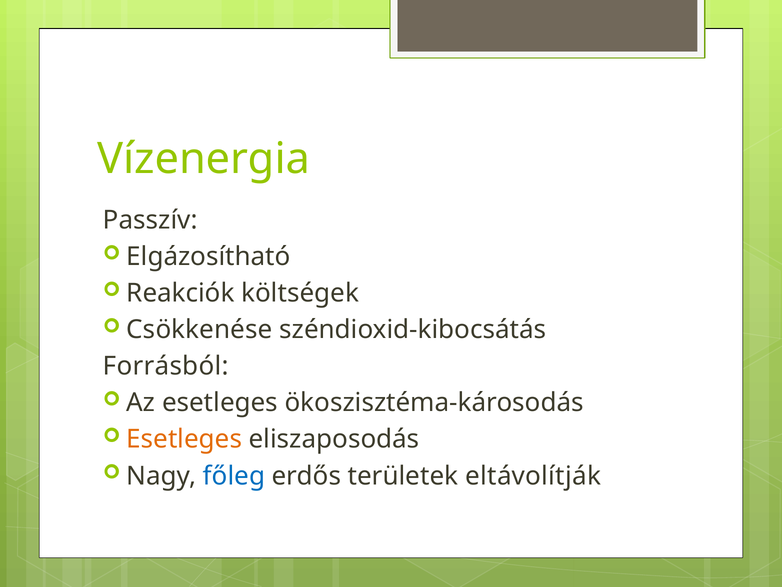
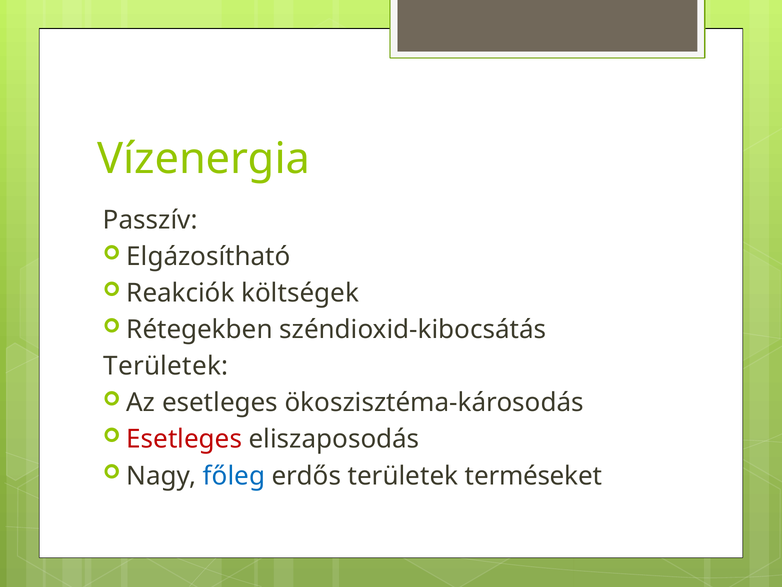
Csökkenése: Csökkenése -> Rétegekben (200, 330)
Forrásból: Forrásból -> Területek (166, 366)
Esetleges colour: orange -> red (184, 439)
eltávolítják: eltávolítják -> terméseket (533, 475)
